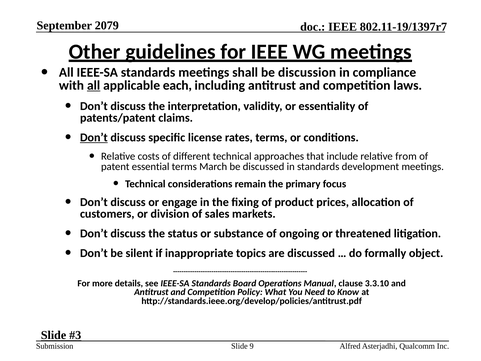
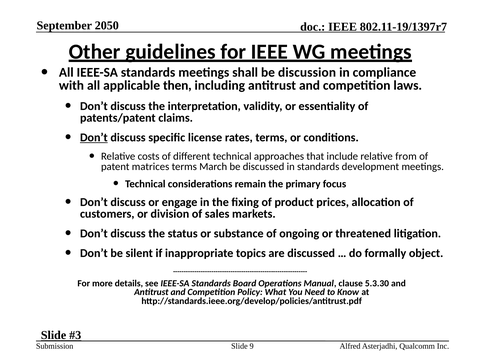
2079: 2079 -> 2050 (107, 25)
all underline: present -> none (94, 85)
each: each -> then (177, 85)
essential: essential -> matrices (151, 166)
3.3.10: 3.3.10 -> 5.3.30 (377, 283)
